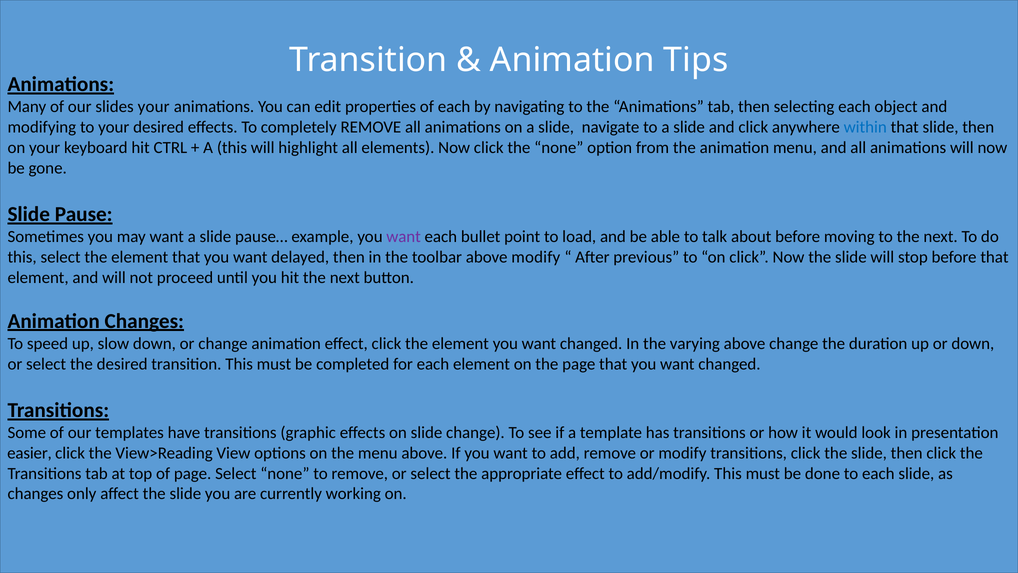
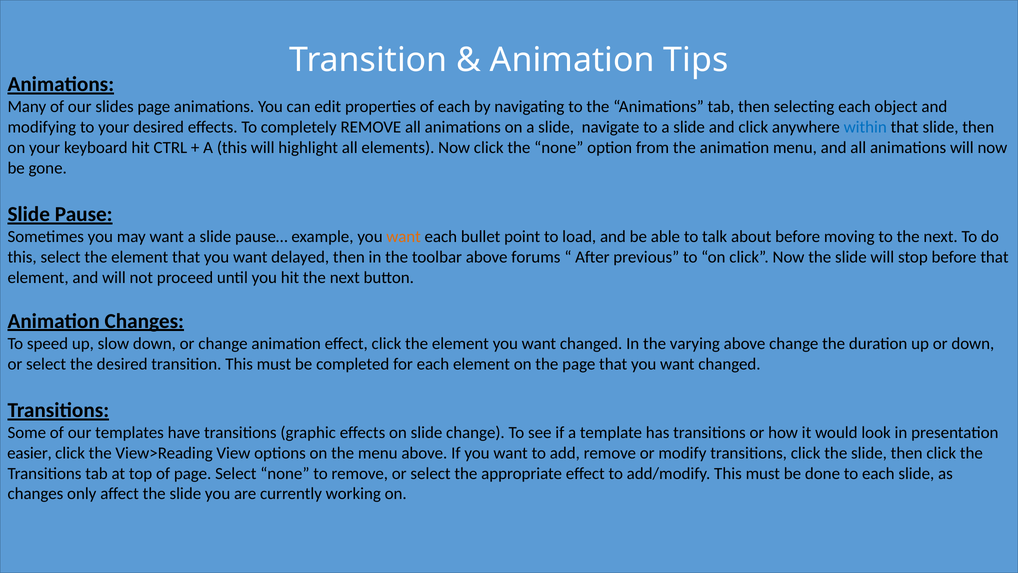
slides your: your -> page (154, 107)
want colour: purple -> orange (404, 237)
above modify: modify -> forums (536, 257)
